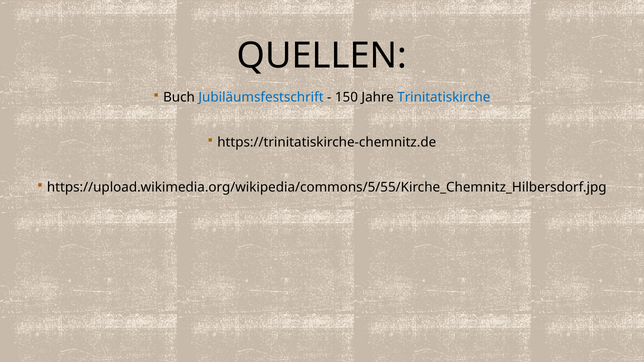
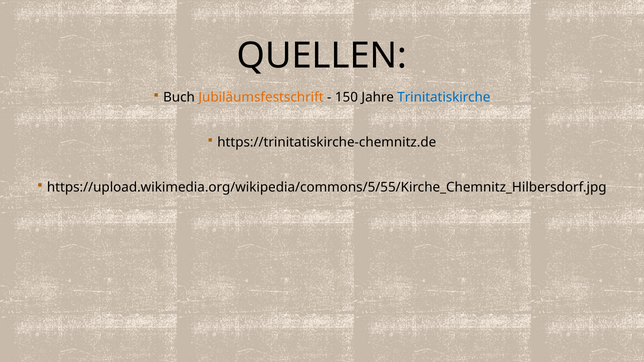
Jubiläumsfestschrift colour: blue -> orange (261, 97)
